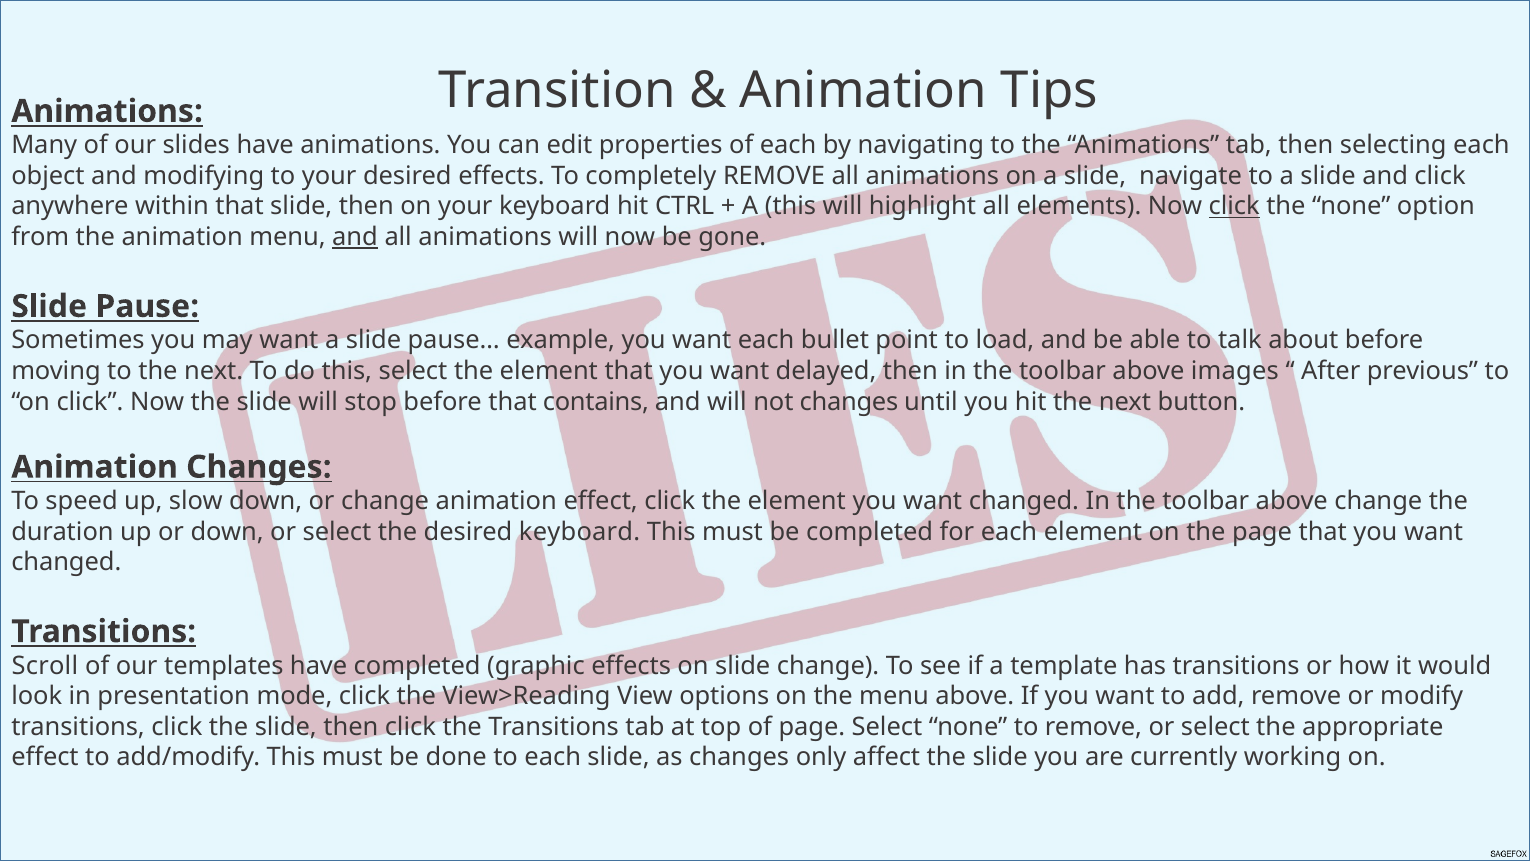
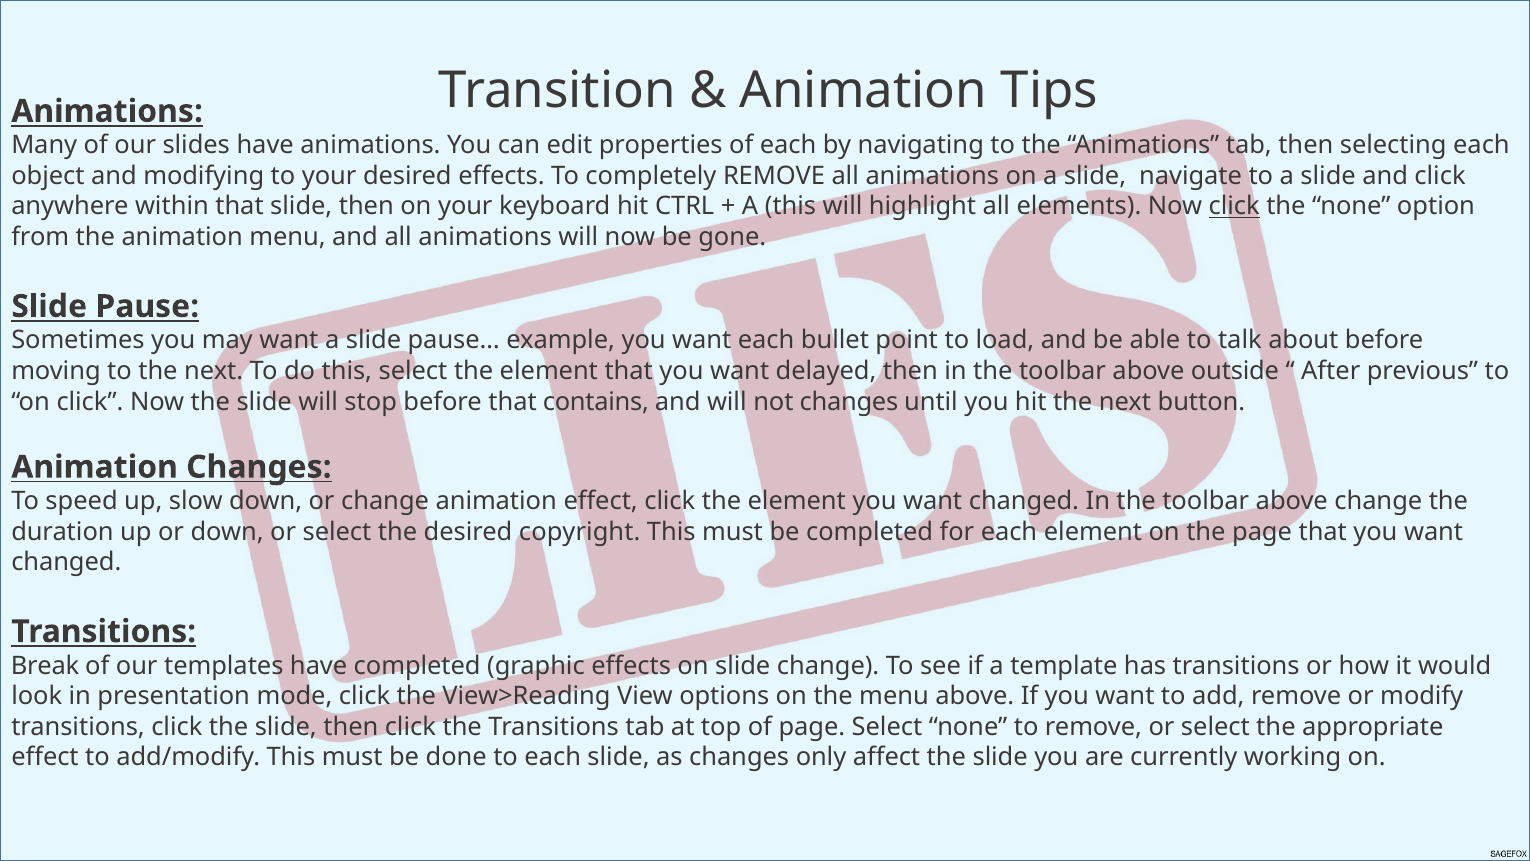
and underline: present -> none (355, 237)
images: images -> outside (1235, 371)
desired keyboard: keyboard -> copyright (580, 531)
Scroll: Scroll -> Break (45, 665)
